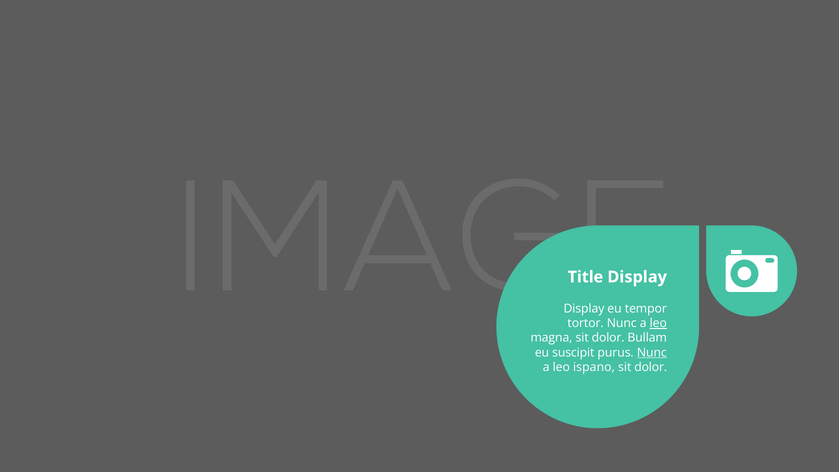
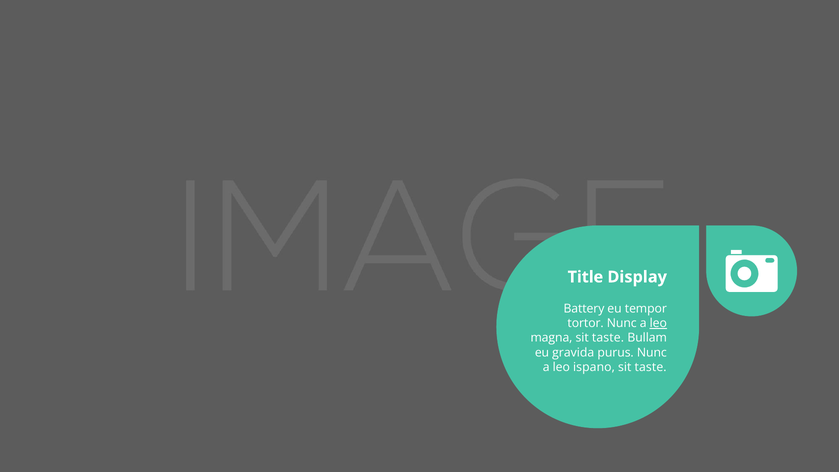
Display: Display -> Battery (584, 308)
magna sit dolor: dolor -> taste (608, 338)
suscipit: suscipit -> gravida (573, 352)
Nunc underline: present -> none (652, 352)
dolor: dolor -> taste (651, 367)
